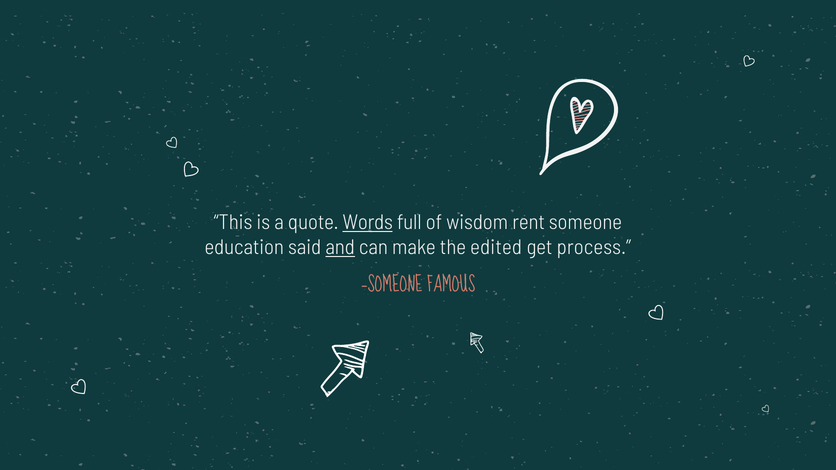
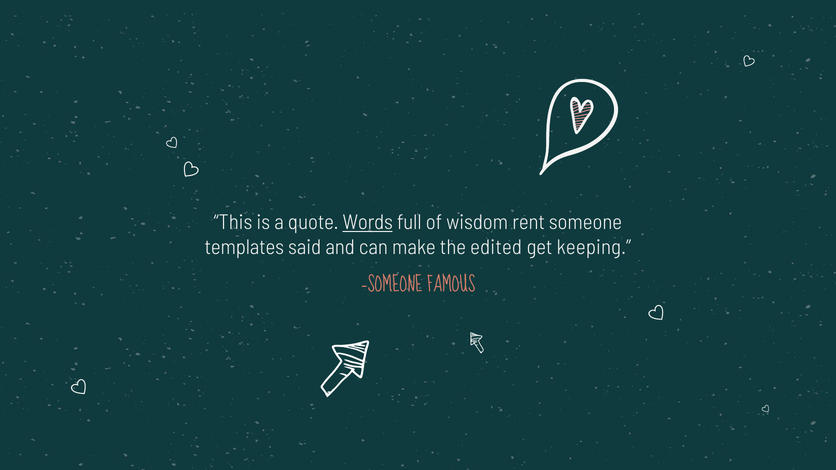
education: education -> templates (244, 248)
and underline: present -> none (340, 248)
process: process -> keeping (594, 248)
